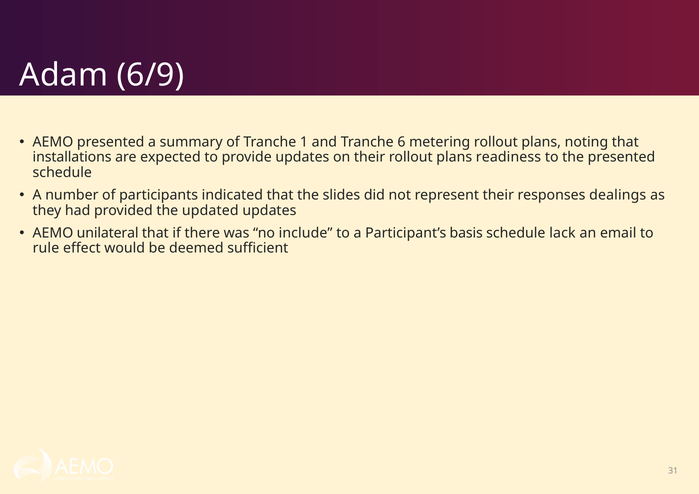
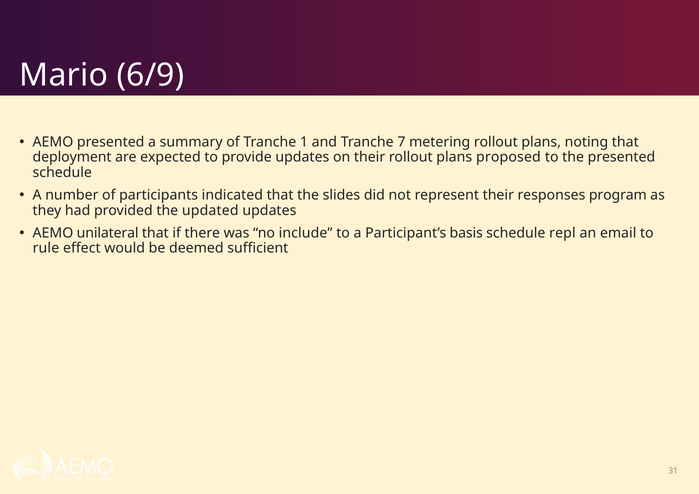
Adam: Adam -> Mario (64, 75)
6: 6 -> 7 (401, 142)
installations: installations -> deployment (72, 157)
readiness: readiness -> proposed (508, 157)
dealings: dealings -> program (618, 195)
lack: lack -> repl (562, 233)
